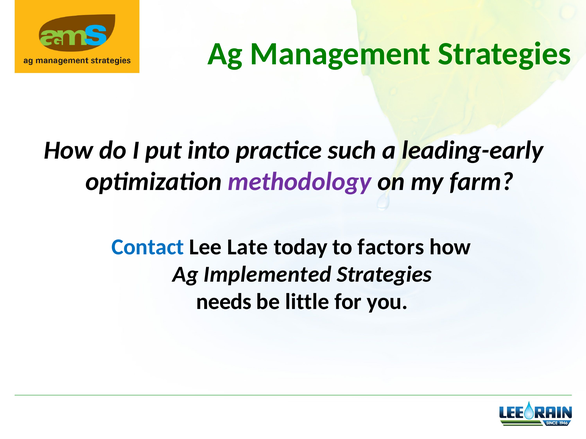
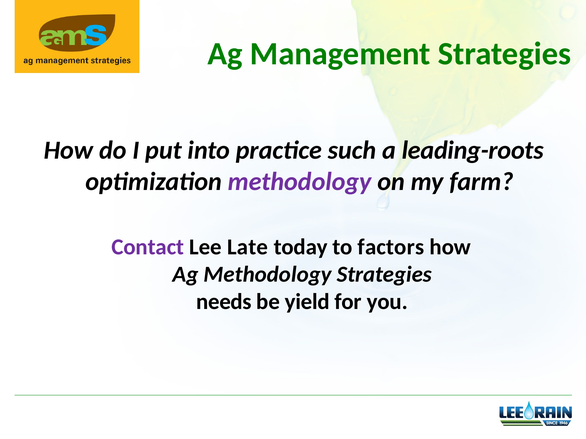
leading-early: leading-early -> leading-roots (473, 151)
Contact colour: blue -> purple (148, 247)
Ag Implemented: Implemented -> Methodology (268, 275)
little: little -> yield (307, 302)
